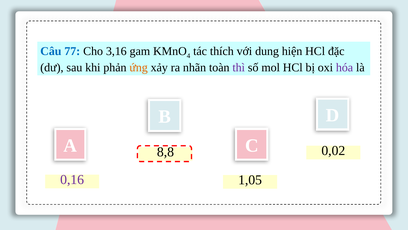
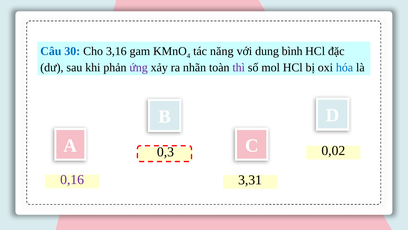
77: 77 -> 30 (72, 51)
thích: thích -> năng (222, 51)
hiện: hiện -> bình (292, 51)
ứng colour: orange -> purple (139, 67)
hóa colour: purple -> blue (345, 67)
8,8: 8,8 -> 0,3 (165, 152)
1,05: 1,05 -> 3,31 (250, 180)
